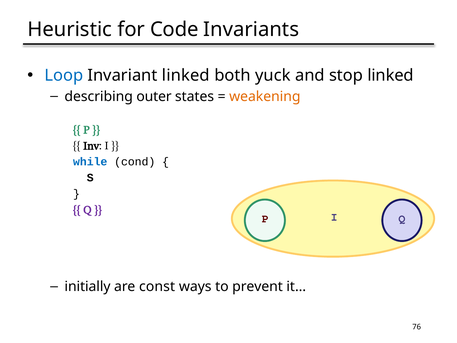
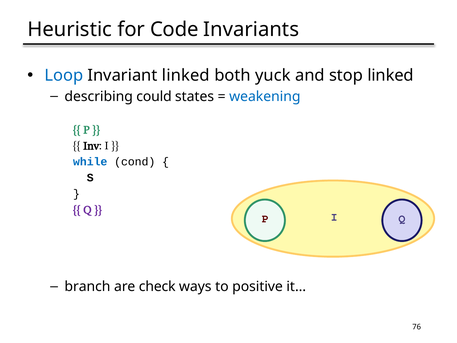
outer: outer -> could (154, 96)
weakening colour: orange -> blue (265, 96)
initially: initially -> branch (87, 286)
const: const -> check (157, 286)
prevent: prevent -> positive (258, 286)
